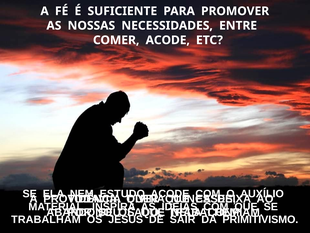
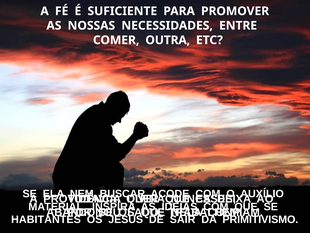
COMER ACODE: ACODE -> OUTRA (168, 40)
ESTUDO: ESTUDO -> BUSCAR (122, 193)
TRABALHAM: TRABALHAM -> HABITANTES (46, 219)
